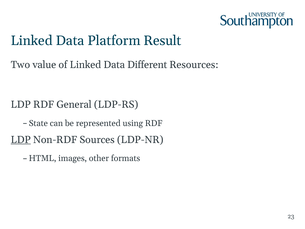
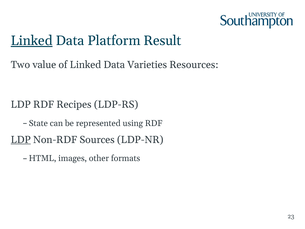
Linked underline: none -> present (32, 41)
Different: Different -> Varieties (147, 65)
General: General -> Recipes (74, 104)
